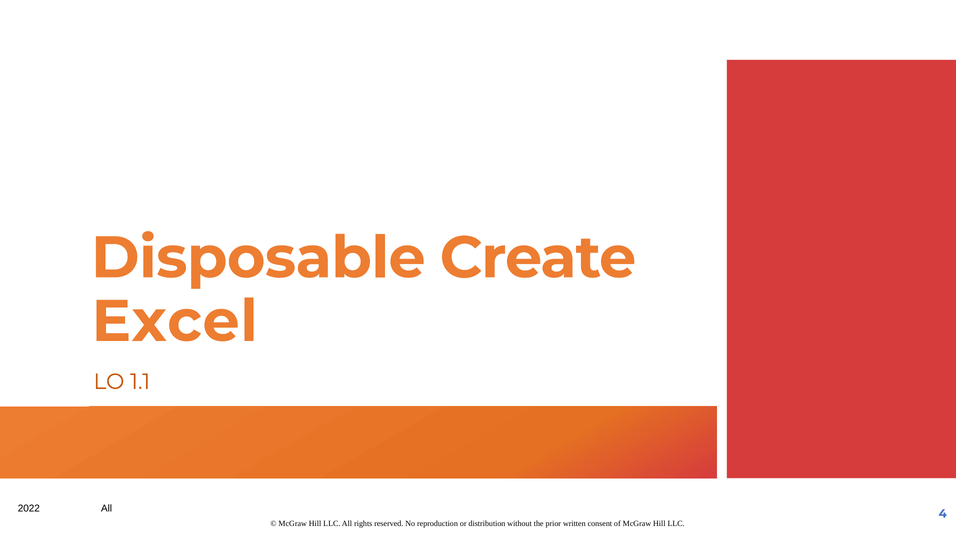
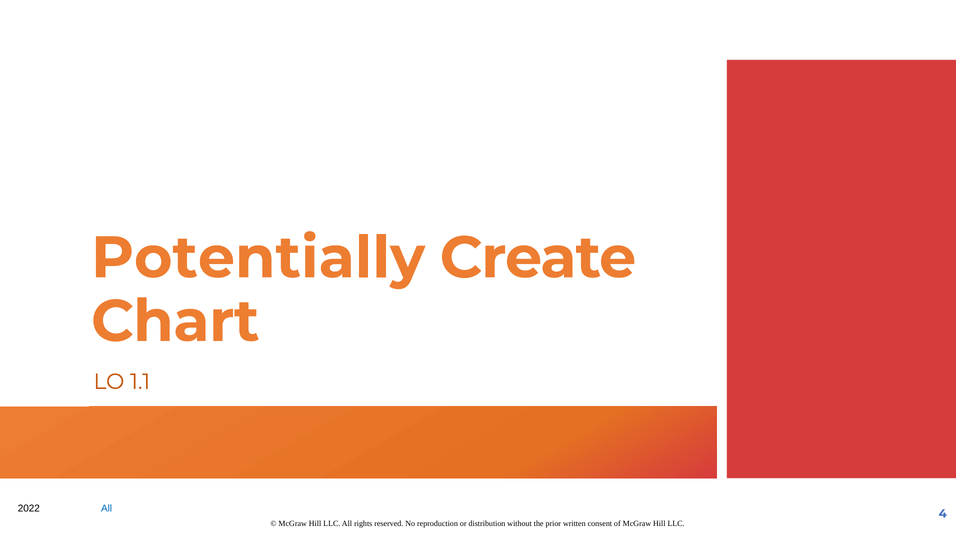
Disposable: Disposable -> Potentially (258, 258)
Excel: Excel -> Chart (175, 321)
All colour: black -> blue (107, 508)
